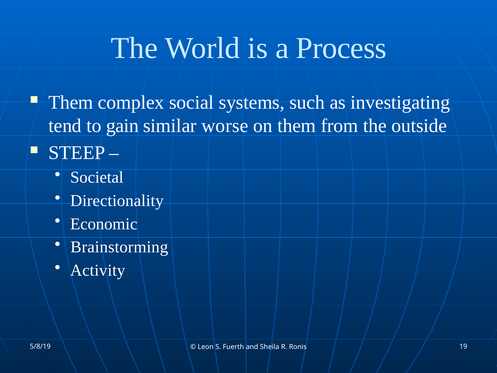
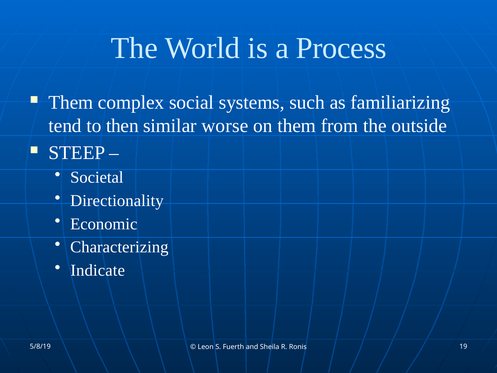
investigating: investigating -> familiarizing (400, 102)
gain: gain -> then (122, 126)
Brainstorming: Brainstorming -> Characterizing (119, 247)
Activity: Activity -> Indicate (98, 270)
